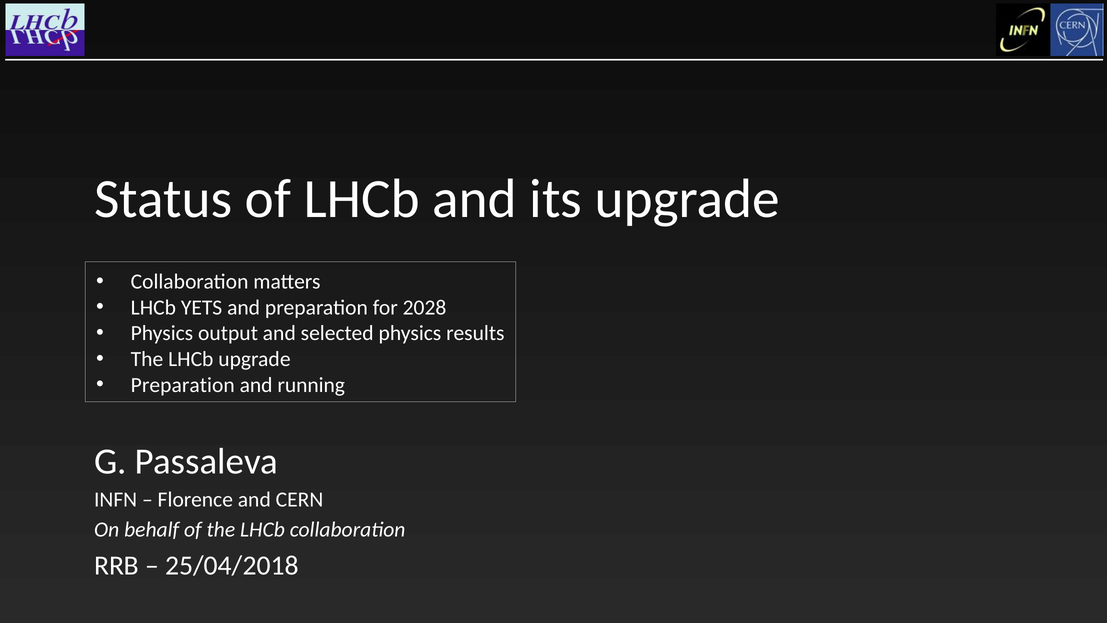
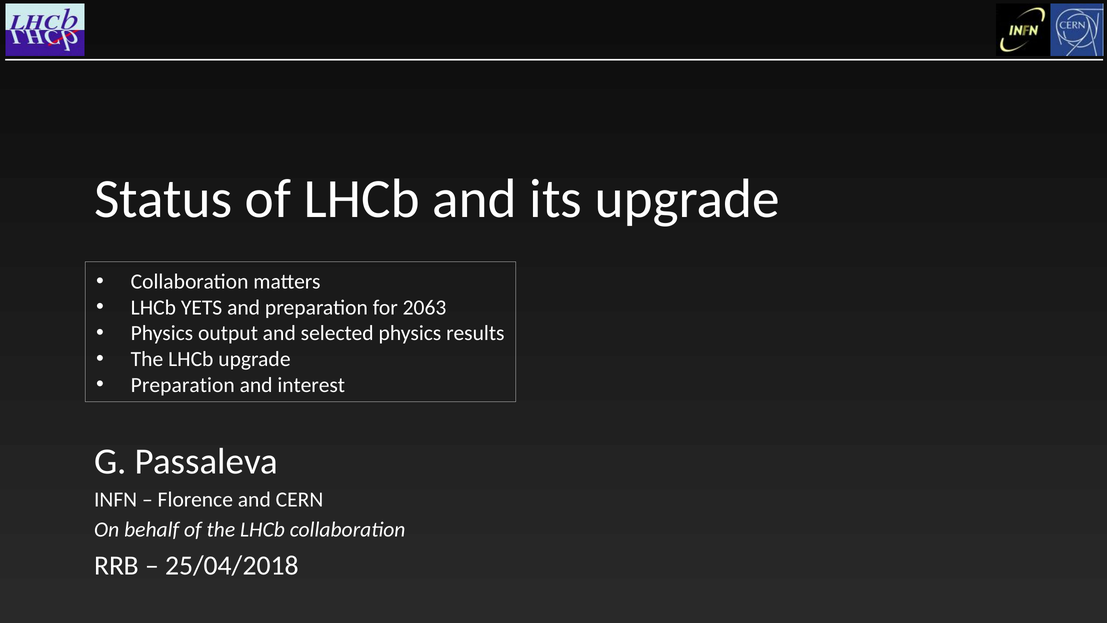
2028: 2028 -> 2063 (424, 307)
running: running -> interest (311, 385)
